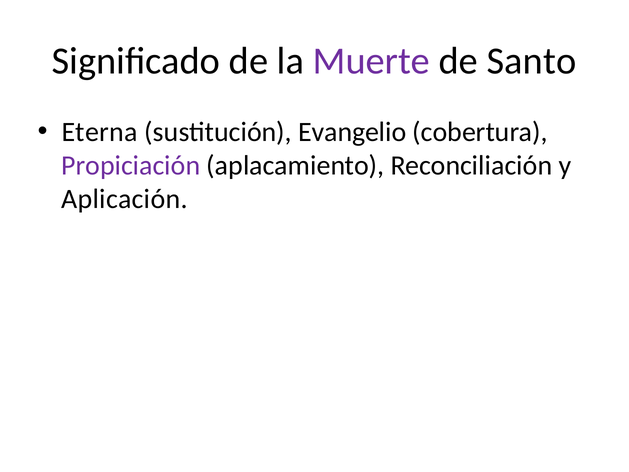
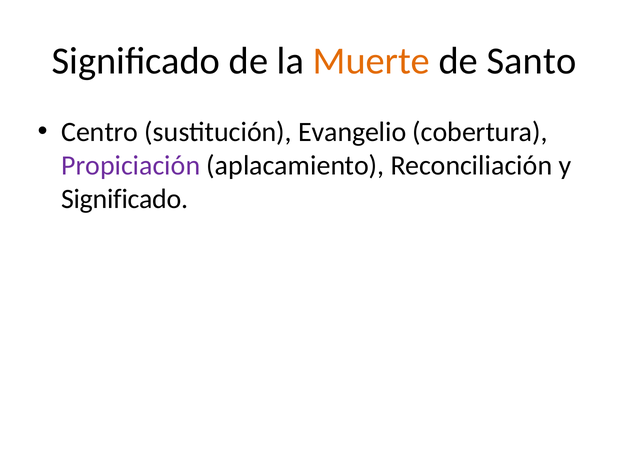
Muerte colour: purple -> orange (371, 61)
Eterna: Eterna -> Centro (100, 132)
Aplicación: Aplicación -> Significado (125, 199)
